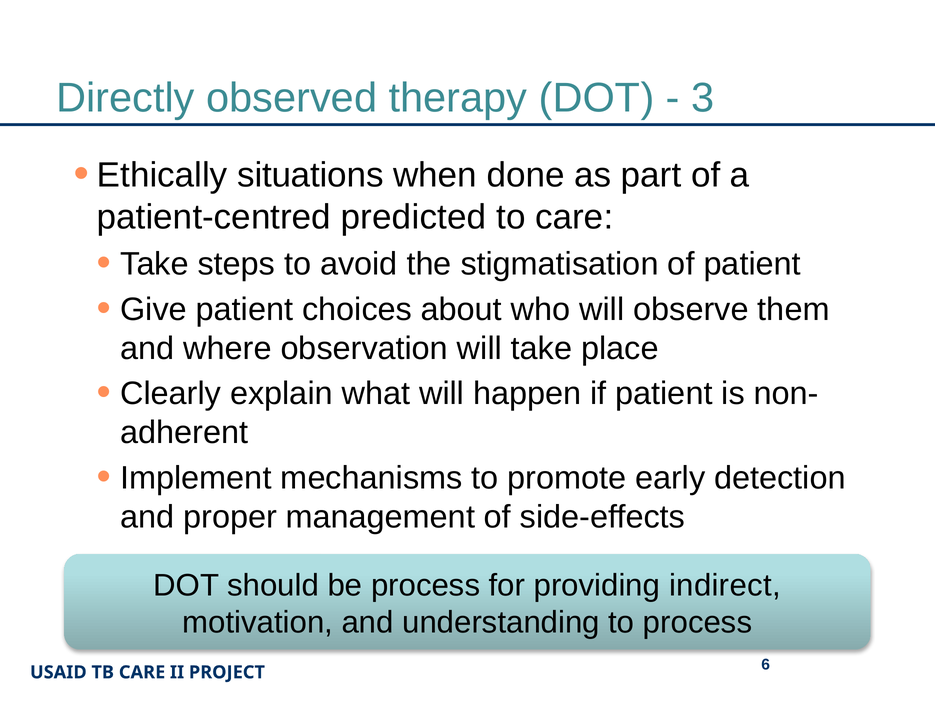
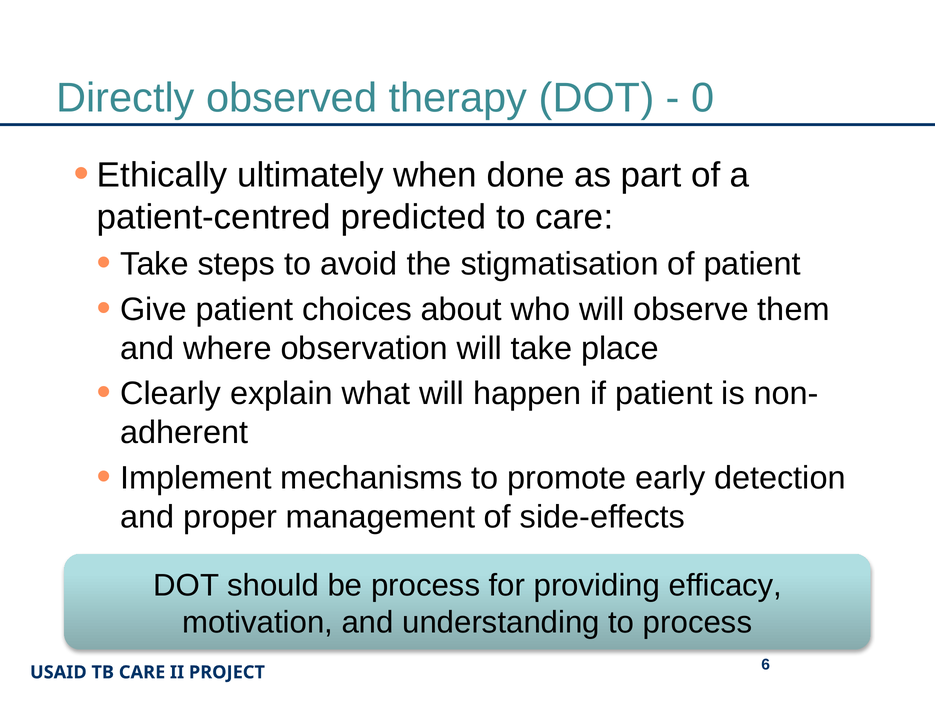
3: 3 -> 0 (703, 98)
situations: situations -> ultimately (310, 175)
indirect: indirect -> efficacy (725, 585)
